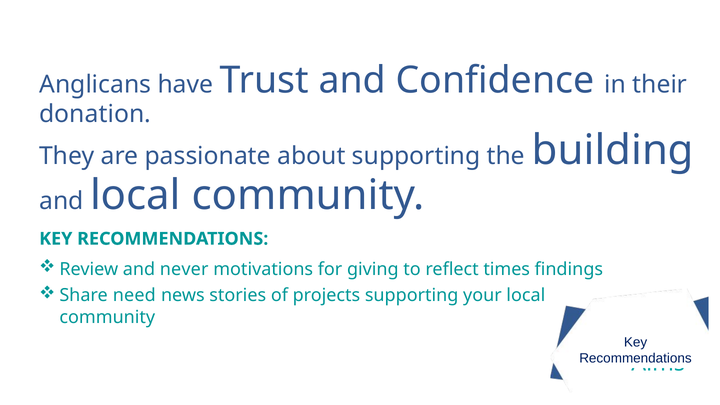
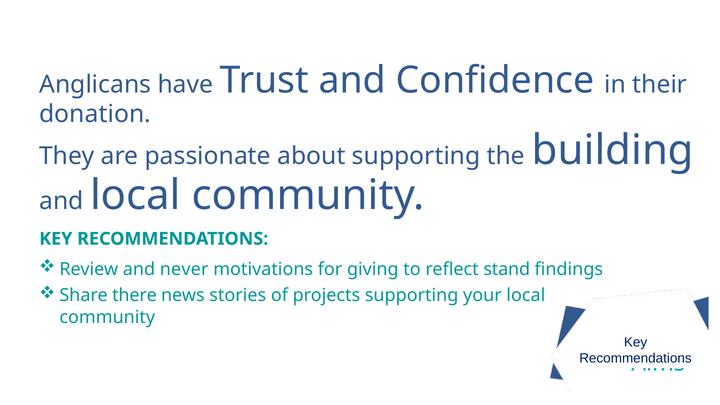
times: times -> stand (507, 269)
need: need -> there (134, 296)
